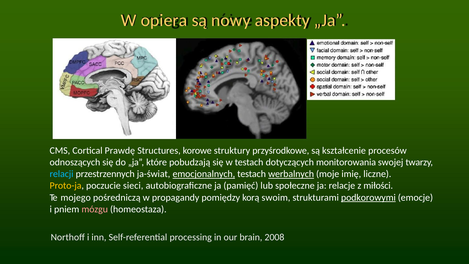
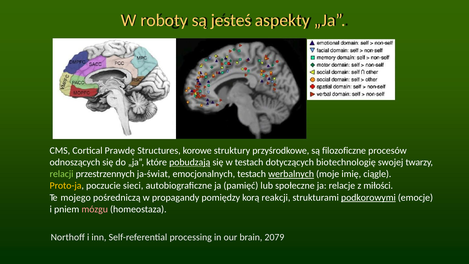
opiera: opiera -> roboty (164, 20)
nowy: nowy -> jesteś (231, 20)
kształcenie: kształcenie -> filozoficzne (344, 150)
pobudzają underline: none -> present (190, 162)
monitorowania: monitorowania -> biotechnologię (346, 162)
relacji colour: light blue -> light green (62, 174)
emocjonalnych underline: present -> none (204, 174)
liczne: liczne -> ciągle (377, 174)
swoim: swoim -> reakcji (276, 197)
2008: 2008 -> 2079 (274, 237)
